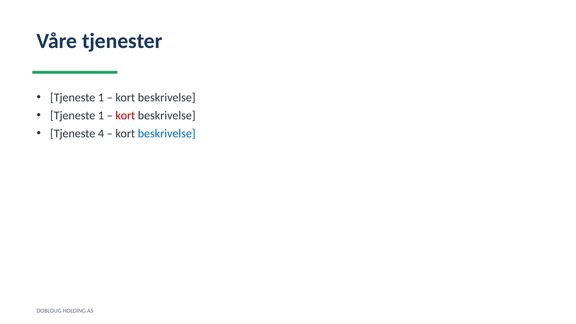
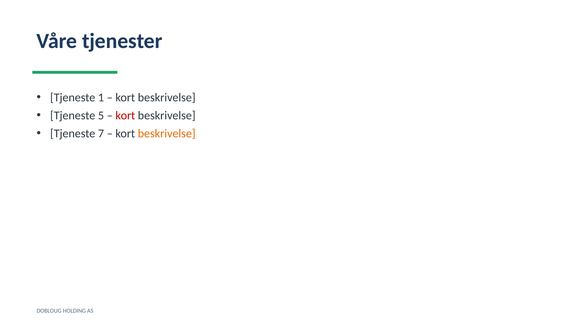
1: 1 -> 5 (101, 116)
4: 4 -> 7 (101, 134)
beskrivelse colour: blue -> orange (167, 134)
